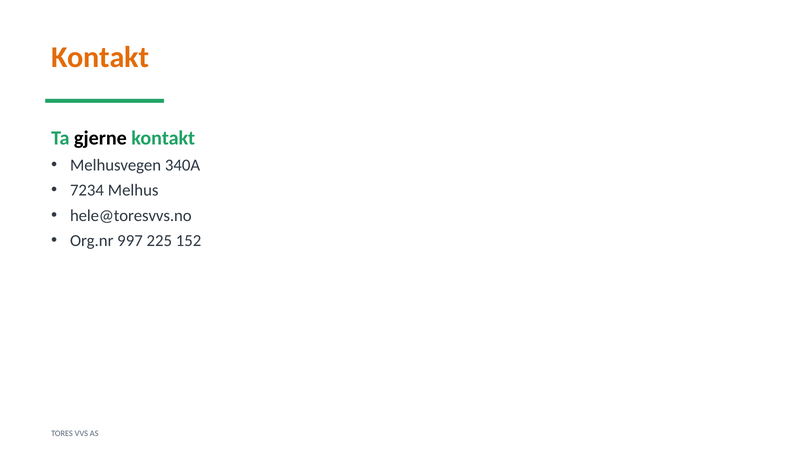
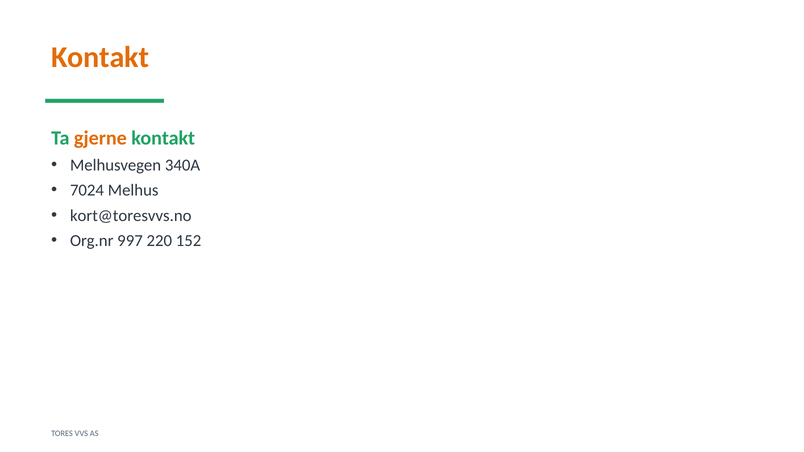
gjerne colour: black -> orange (100, 138)
7234: 7234 -> 7024 (87, 190)
hele@toresvvs.no: hele@toresvvs.no -> kort@toresvvs.no (131, 216)
225: 225 -> 220 (159, 241)
